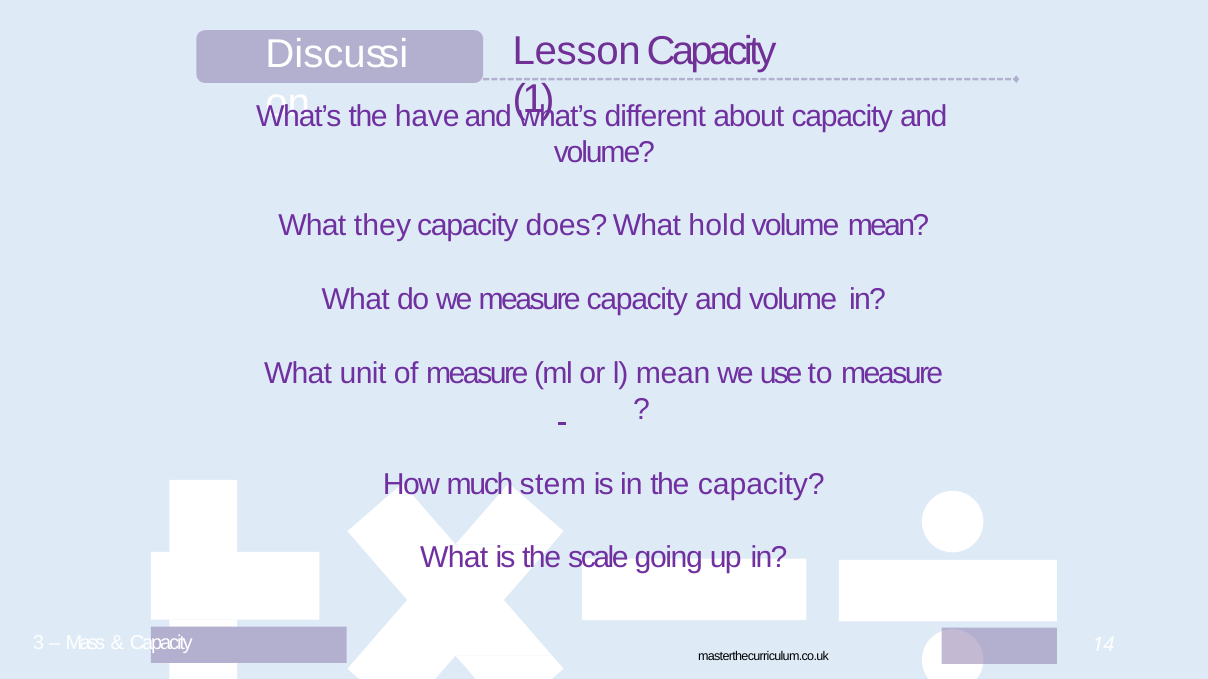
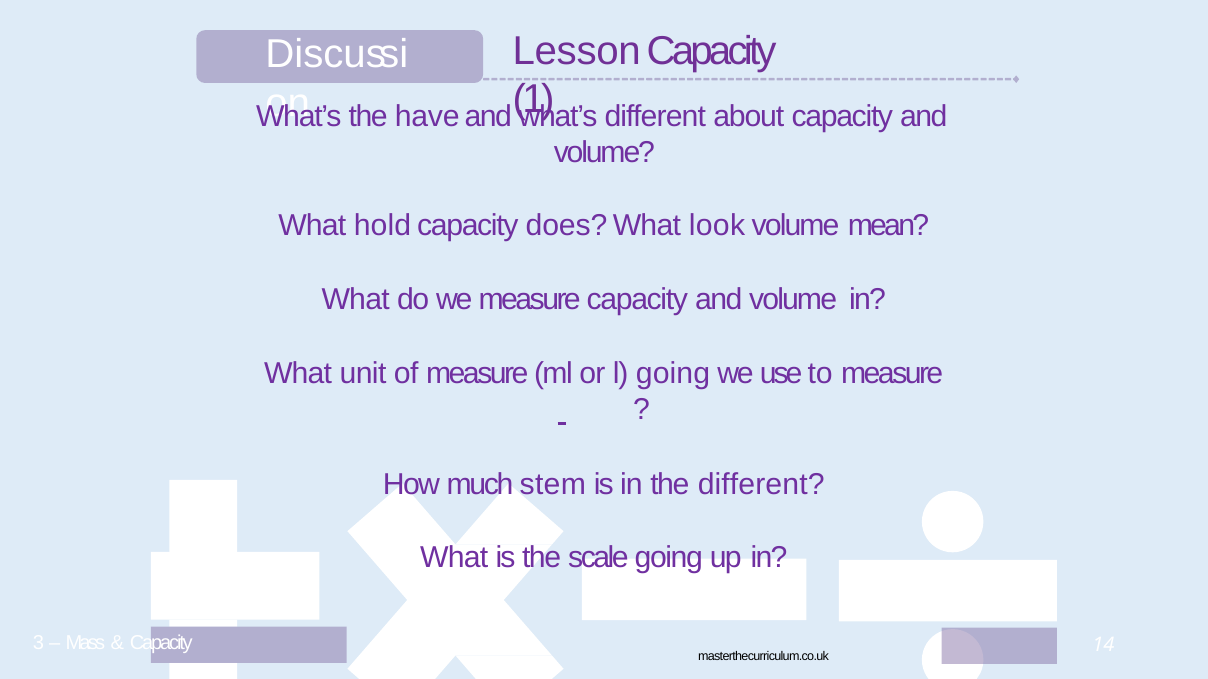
they: they -> hold (383, 226)
hold: hold -> look (717, 226)
l mean: mean -> going (673, 374)
the capacity: capacity -> different (761, 484)
